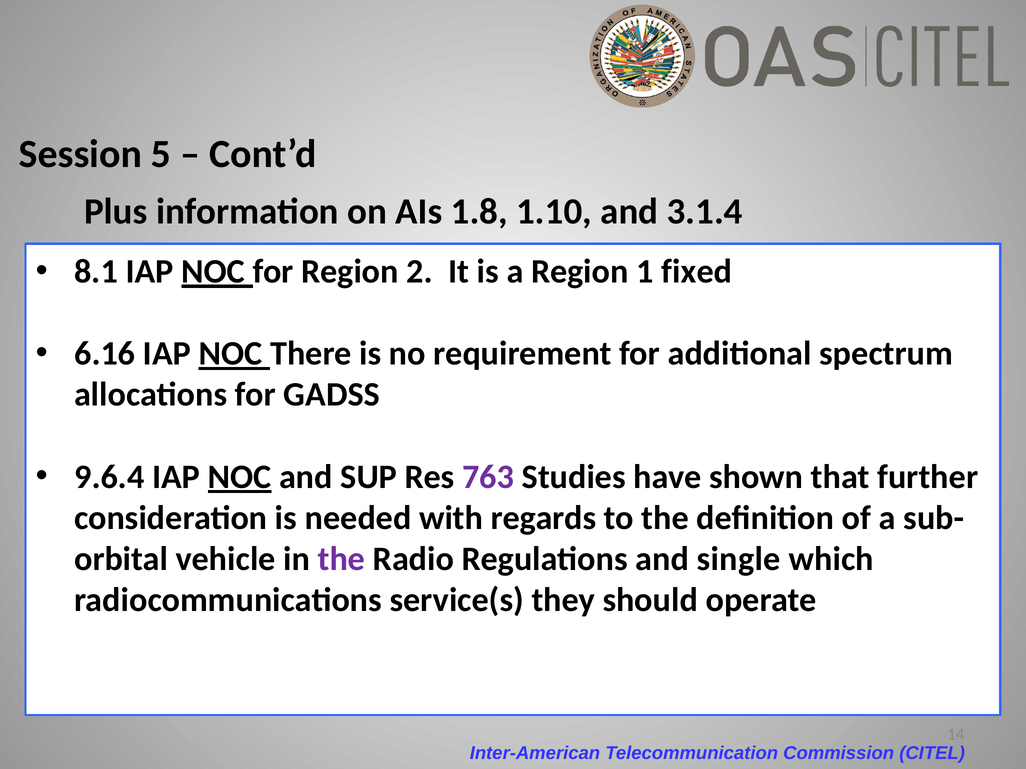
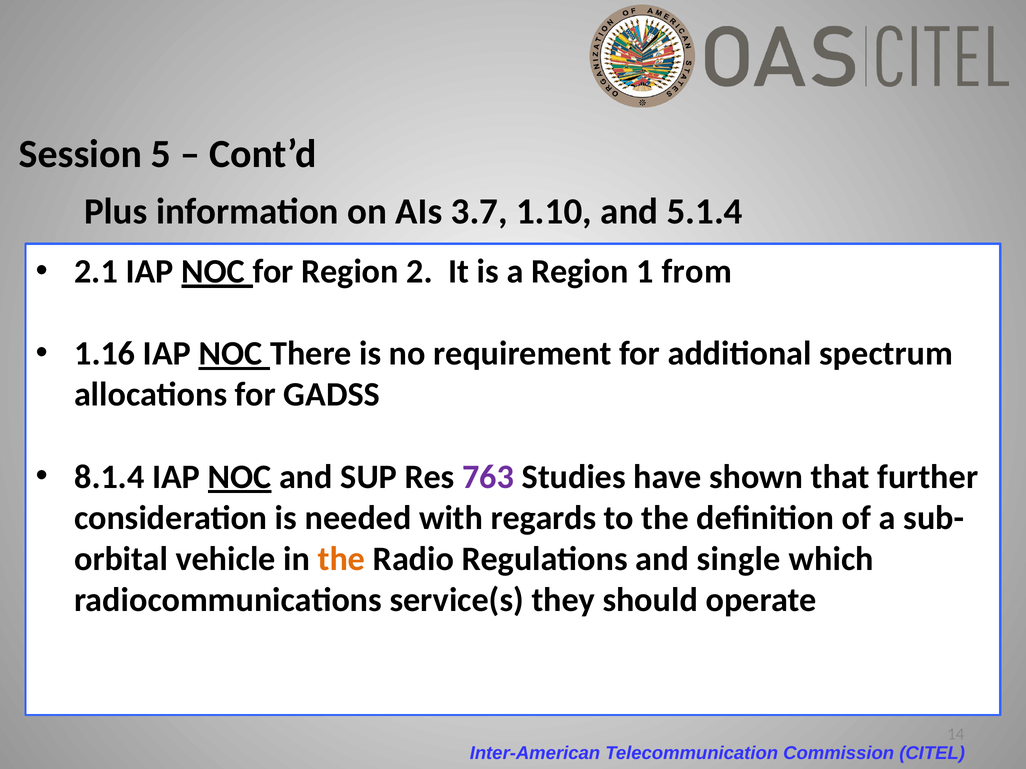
1.8: 1.8 -> 3.7 (479, 212)
3.1.4: 3.1.4 -> 5.1.4 (705, 212)
8.1: 8.1 -> 2.1 (96, 272)
fixed: fixed -> from (697, 272)
6.16: 6.16 -> 1.16 (105, 354)
9.6.4: 9.6.4 -> 8.1.4 (109, 477)
the colour: purple -> orange (341, 559)
